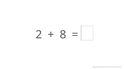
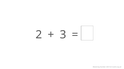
8: 8 -> 3 (63, 35)
